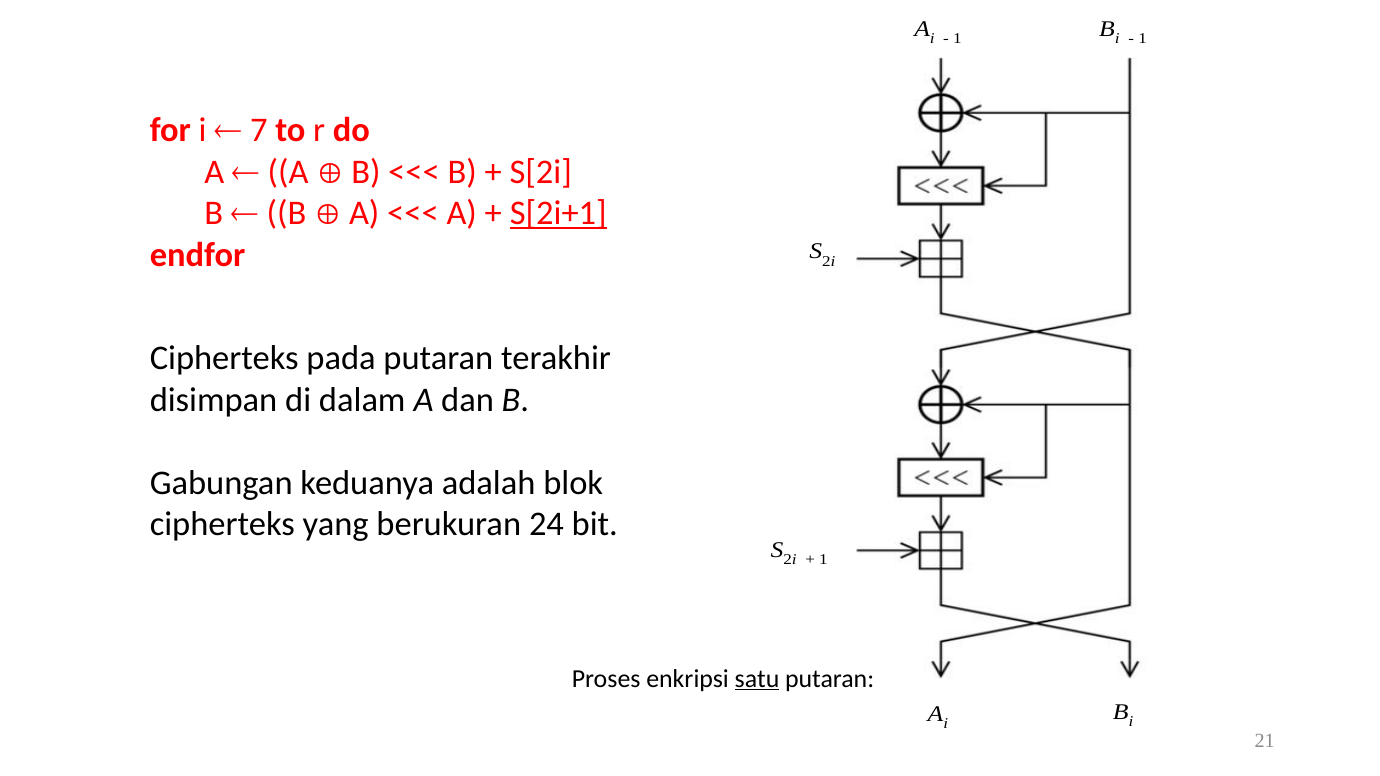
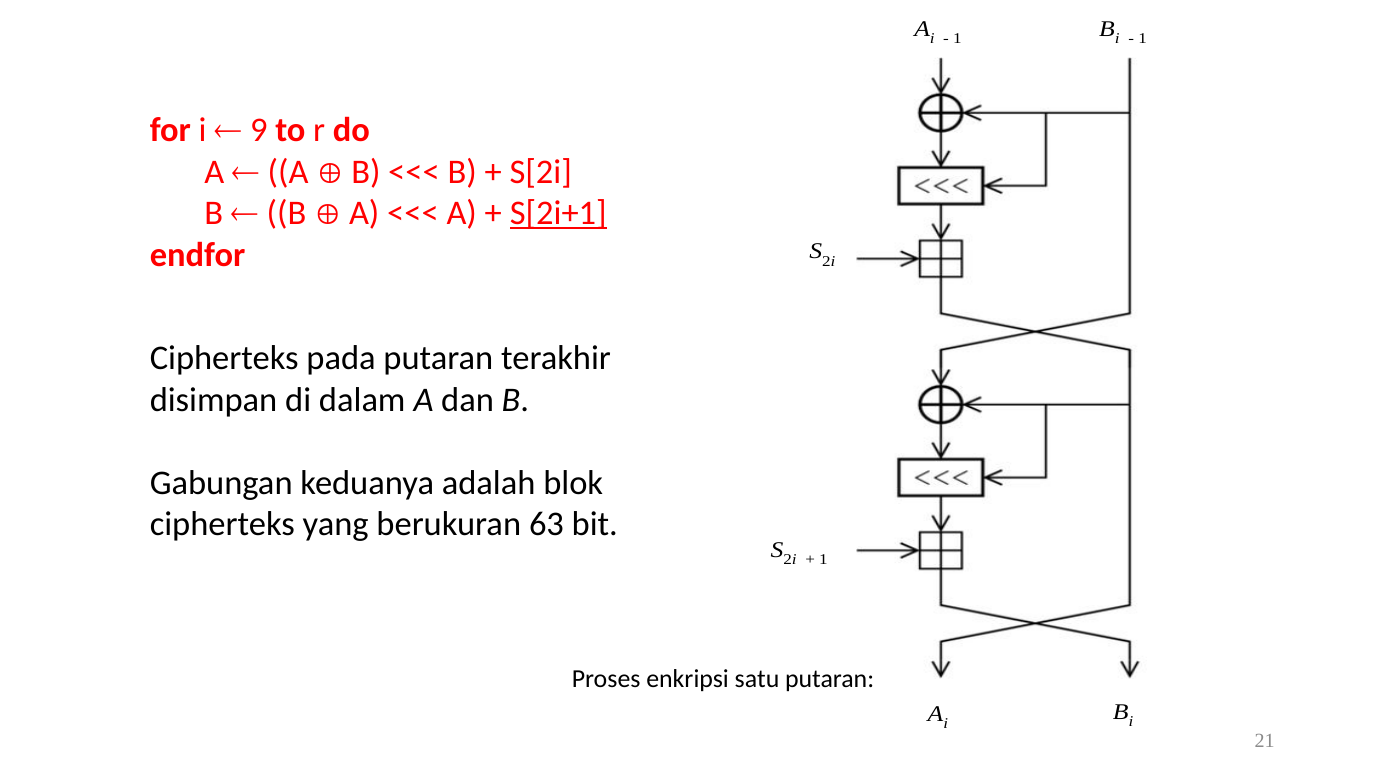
7: 7 -> 9 (259, 131)
24: 24 -> 63 (546, 524)
satu underline: present -> none (757, 679)
